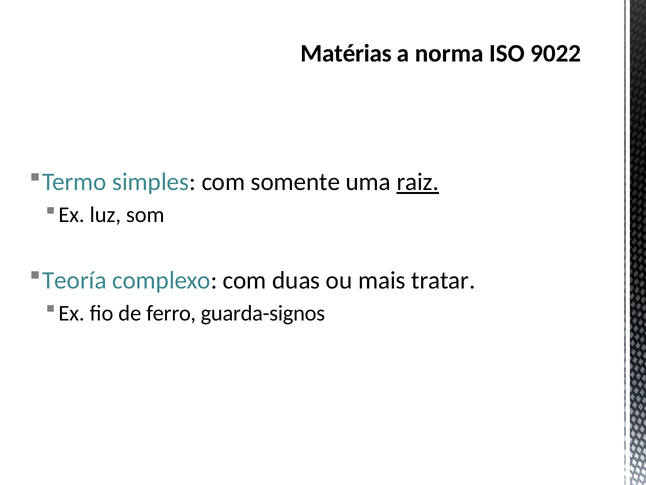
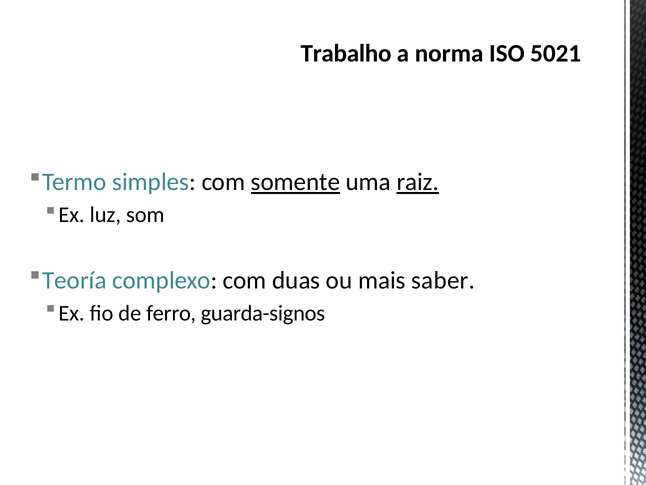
Matérias: Matérias -> Trabalho (346, 53)
9022: 9022 -> 5021 (556, 53)
somente underline: none -> present (295, 182)
tratar: tratar -> saber (443, 280)
